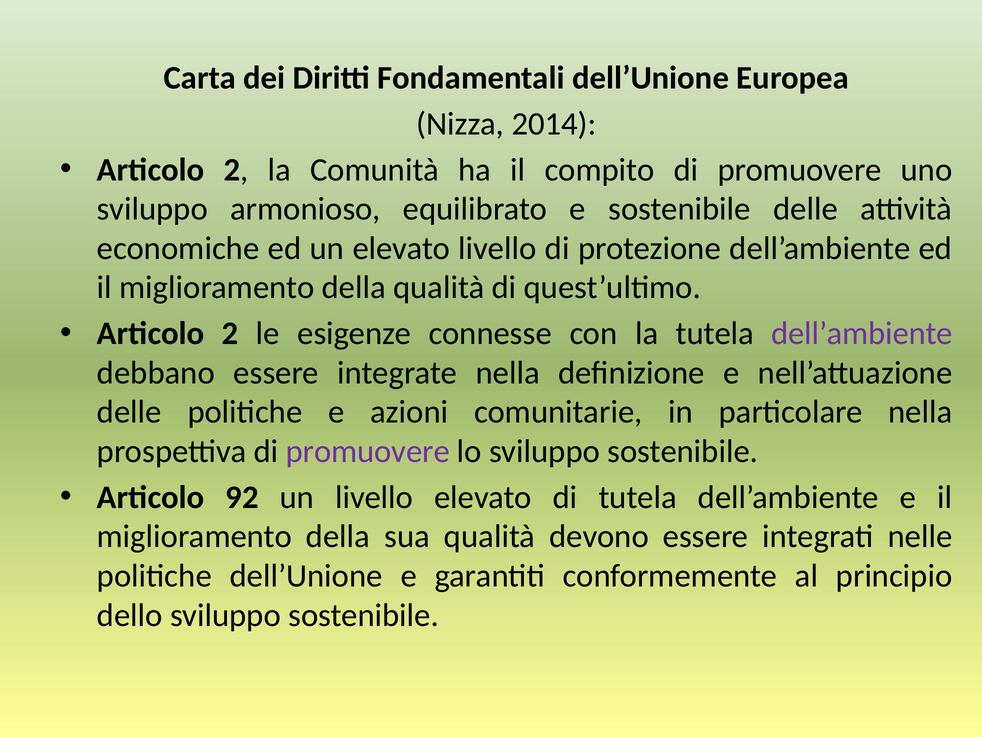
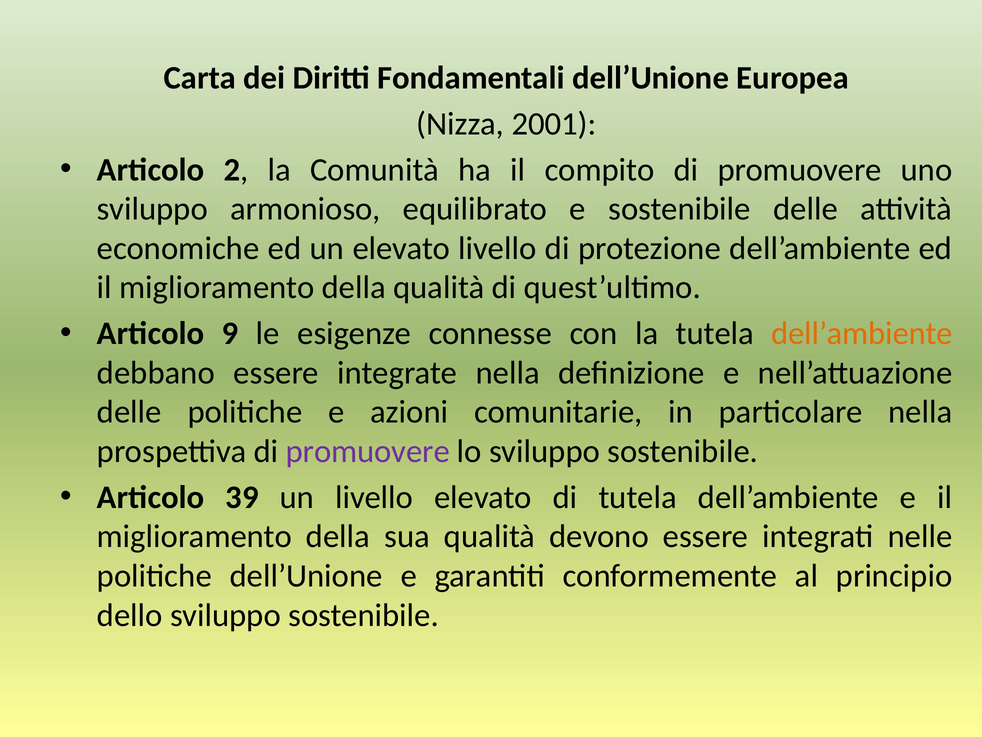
2014: 2014 -> 2001 (554, 124)
2: 2 -> 9 (230, 333)
dell’ambiente colour: purple -> orange (862, 333)
92: 92 -> 39 (242, 497)
